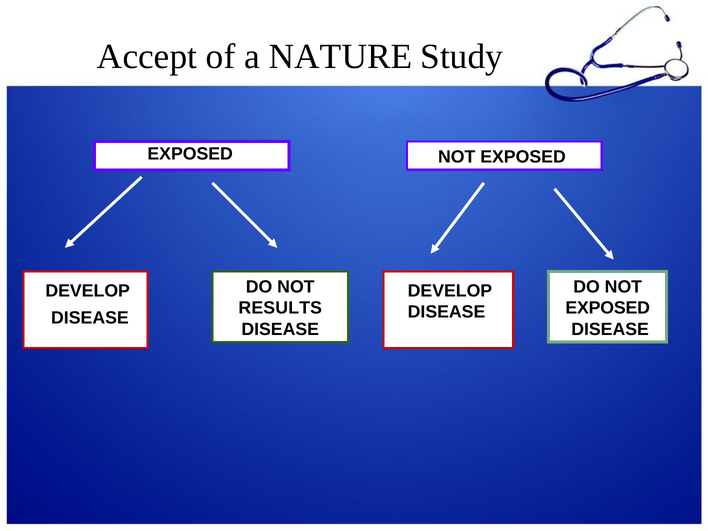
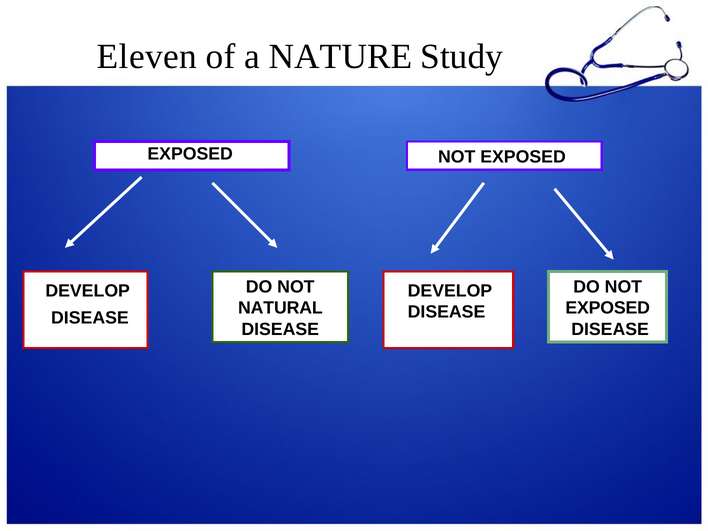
Accept: Accept -> Eleven (147, 57)
RESULTS: RESULTS -> NATURAL (280, 308)
